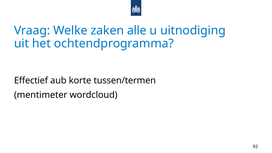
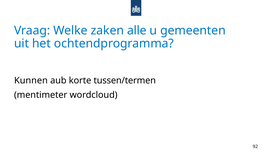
uitnodiging: uitnodiging -> gemeenten (193, 31)
Effectief: Effectief -> Kunnen (31, 81)
